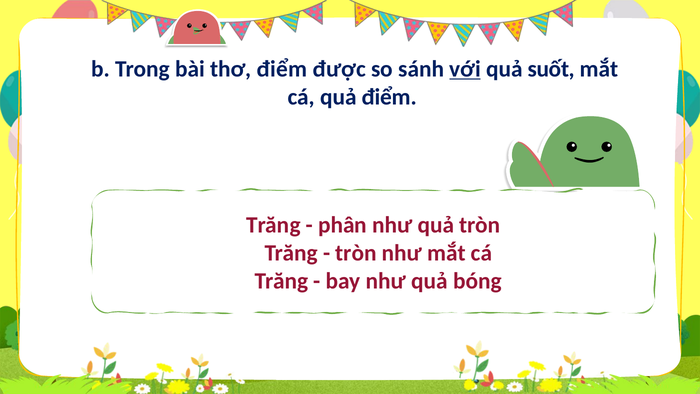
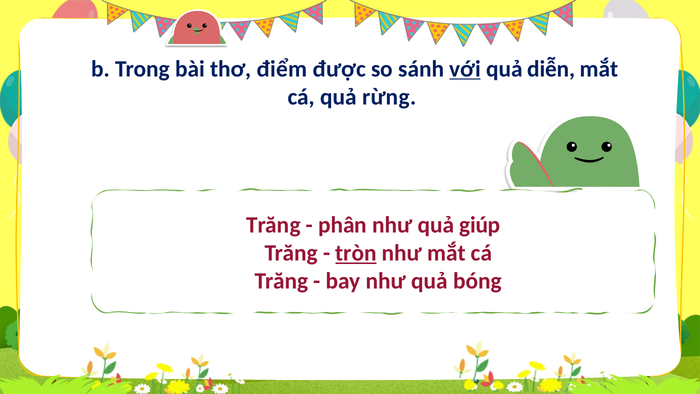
suốt: suốt -> diễn (551, 69)
quả điểm: điểm -> rừng (389, 97)
quả tròn: tròn -> giúp (480, 225)
tròn underline: none -> present (356, 253)
